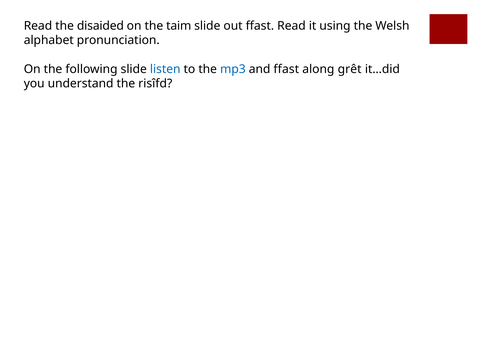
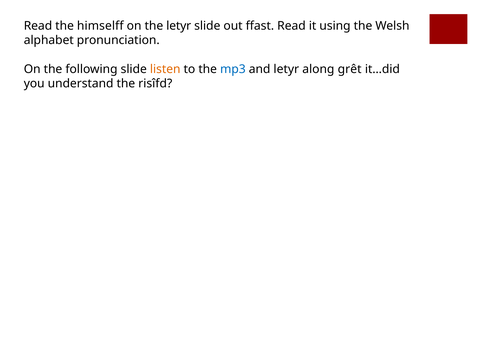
disaided: disaided -> himselff (100, 26)
the taim: taim -> letyr (179, 26)
listen colour: blue -> orange (165, 69)
and ffast: ffast -> letyr (286, 69)
